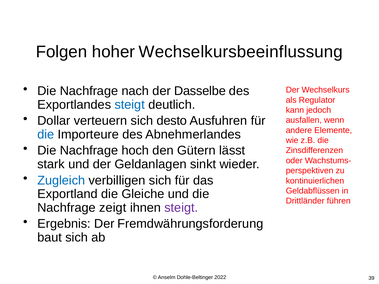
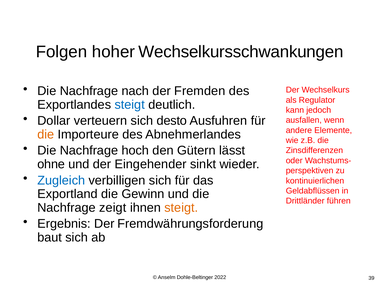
Wechselkursbeeinflussung: Wechselkursbeeinflussung -> Wechselkursschwankungen (241, 52)
Dasselbe: Dasselbe -> Fremden (200, 91)
die colour: blue -> orange (46, 135)
stark: stark -> ohne (51, 164)
Geldanlagen: Geldanlagen -> Eingehender (151, 164)
Gleiche: Gleiche -> Gewinn (143, 194)
steigt colour: purple -> orange (181, 208)
